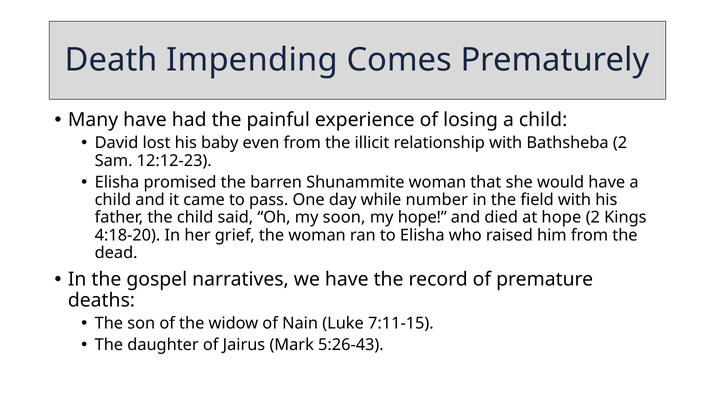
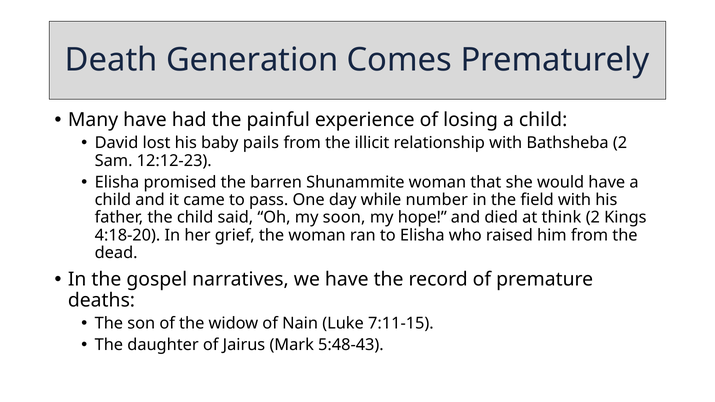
Impending: Impending -> Generation (252, 60)
even: even -> pails (261, 143)
at hope: hope -> think (561, 218)
5:26-43: 5:26-43 -> 5:48-43 (351, 345)
